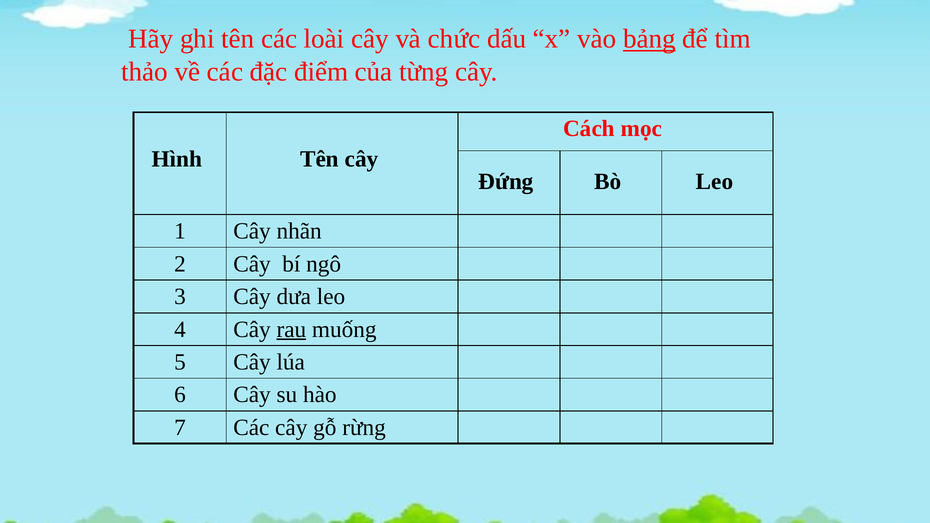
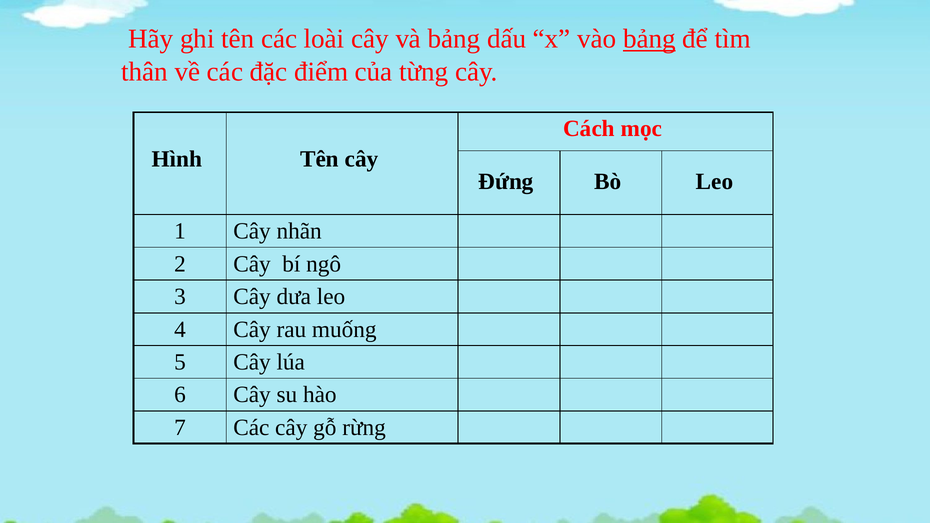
và chức: chức -> bảng (454, 39)
thảo: thảo -> thân (145, 72)
rau underline: present -> none (291, 329)
